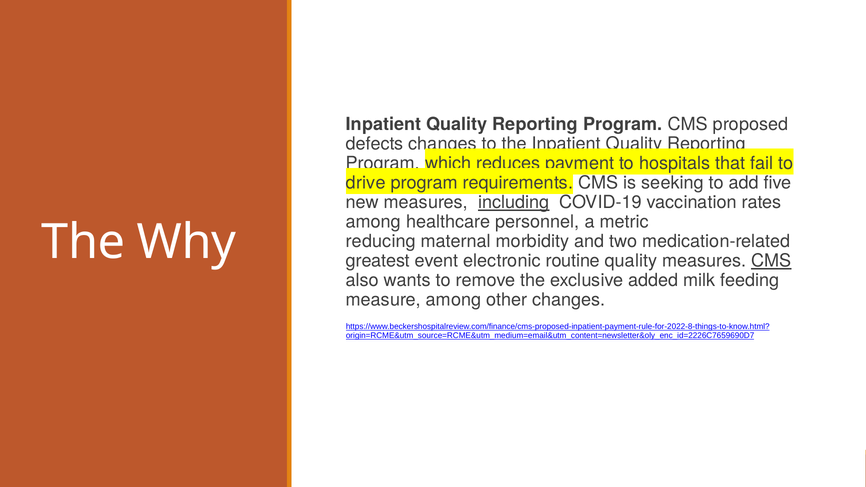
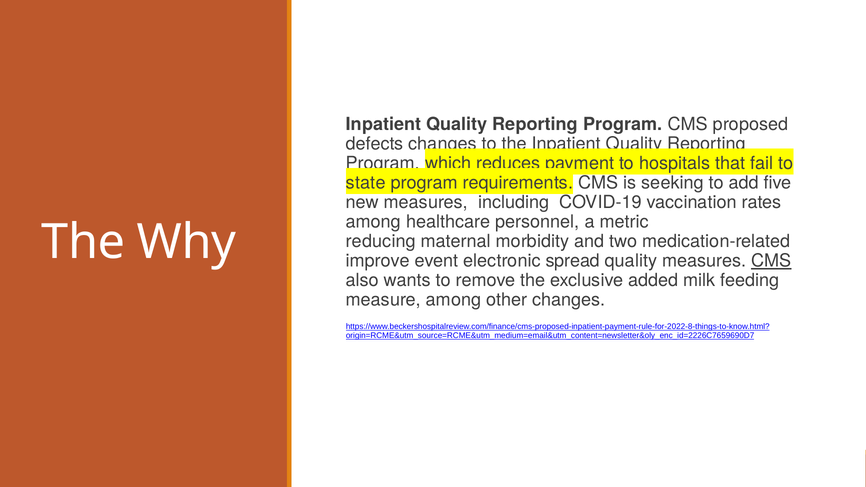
drive: drive -> state (366, 183)
including underline: present -> none (514, 203)
greatest: greatest -> improve (378, 261)
routine: routine -> spread (573, 261)
